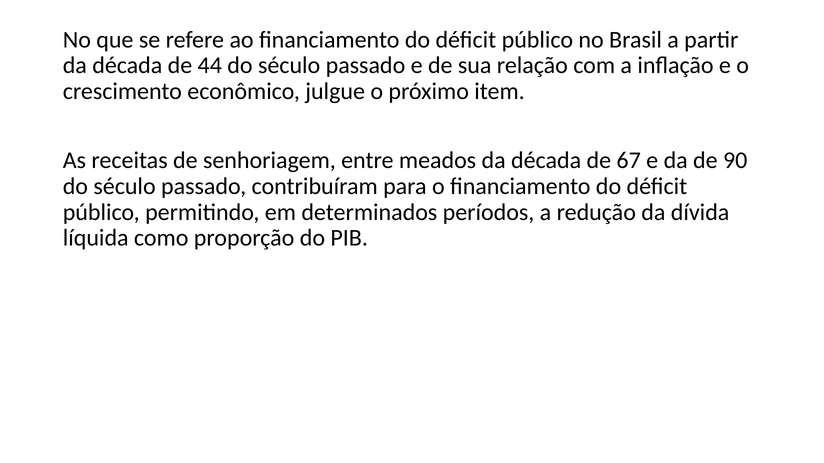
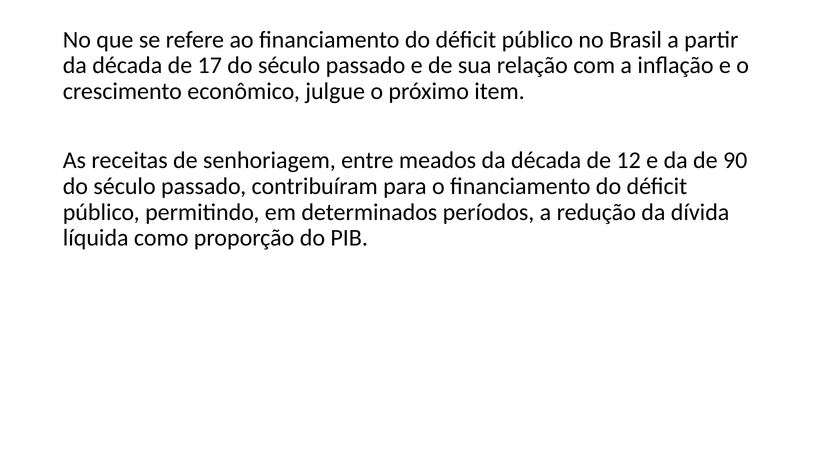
44: 44 -> 17 (210, 66)
67: 67 -> 12 (629, 161)
